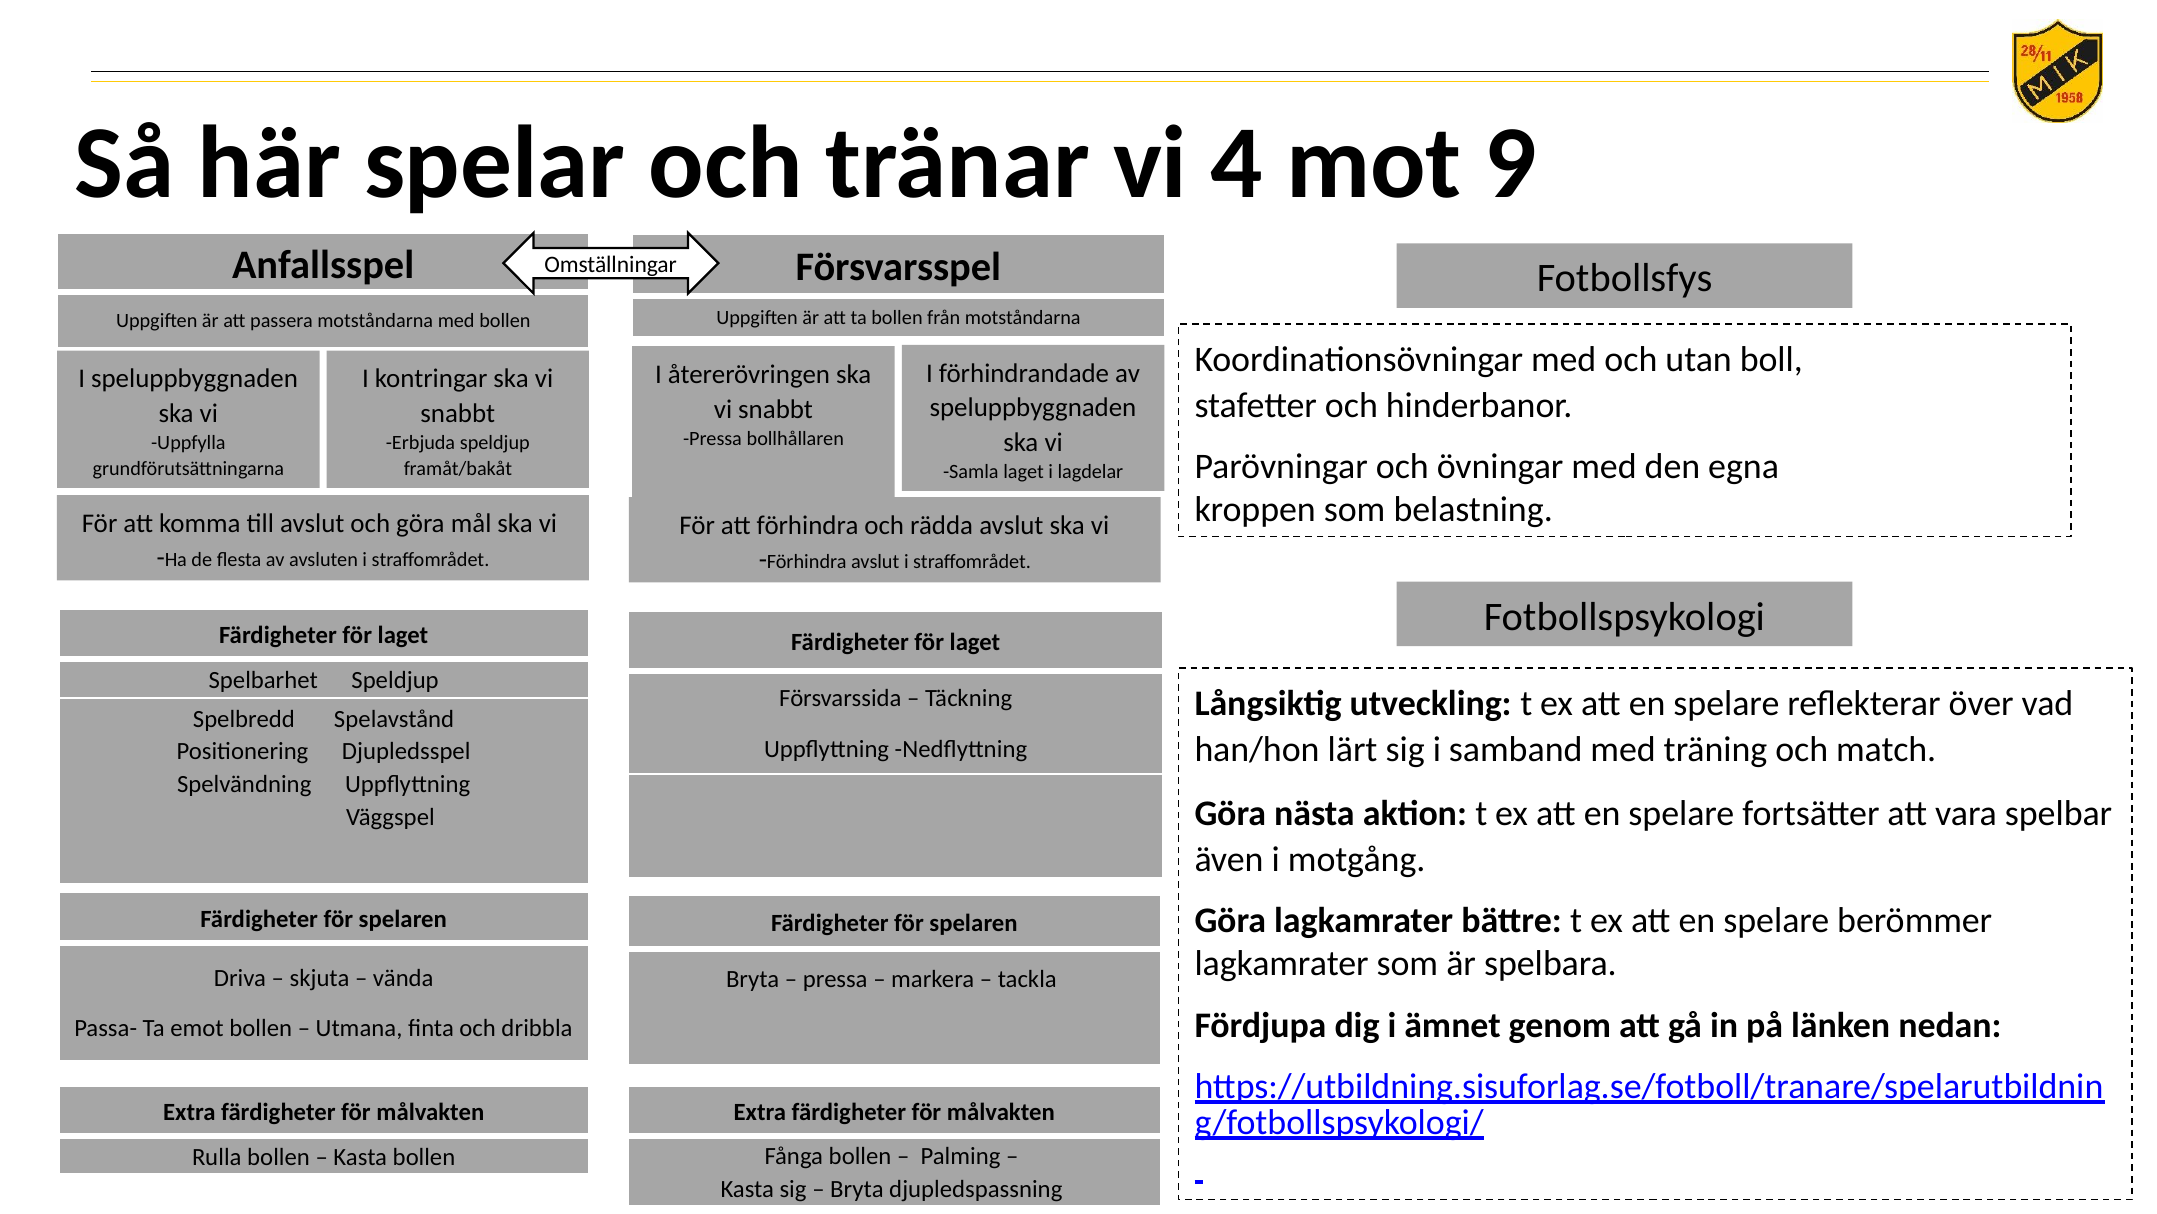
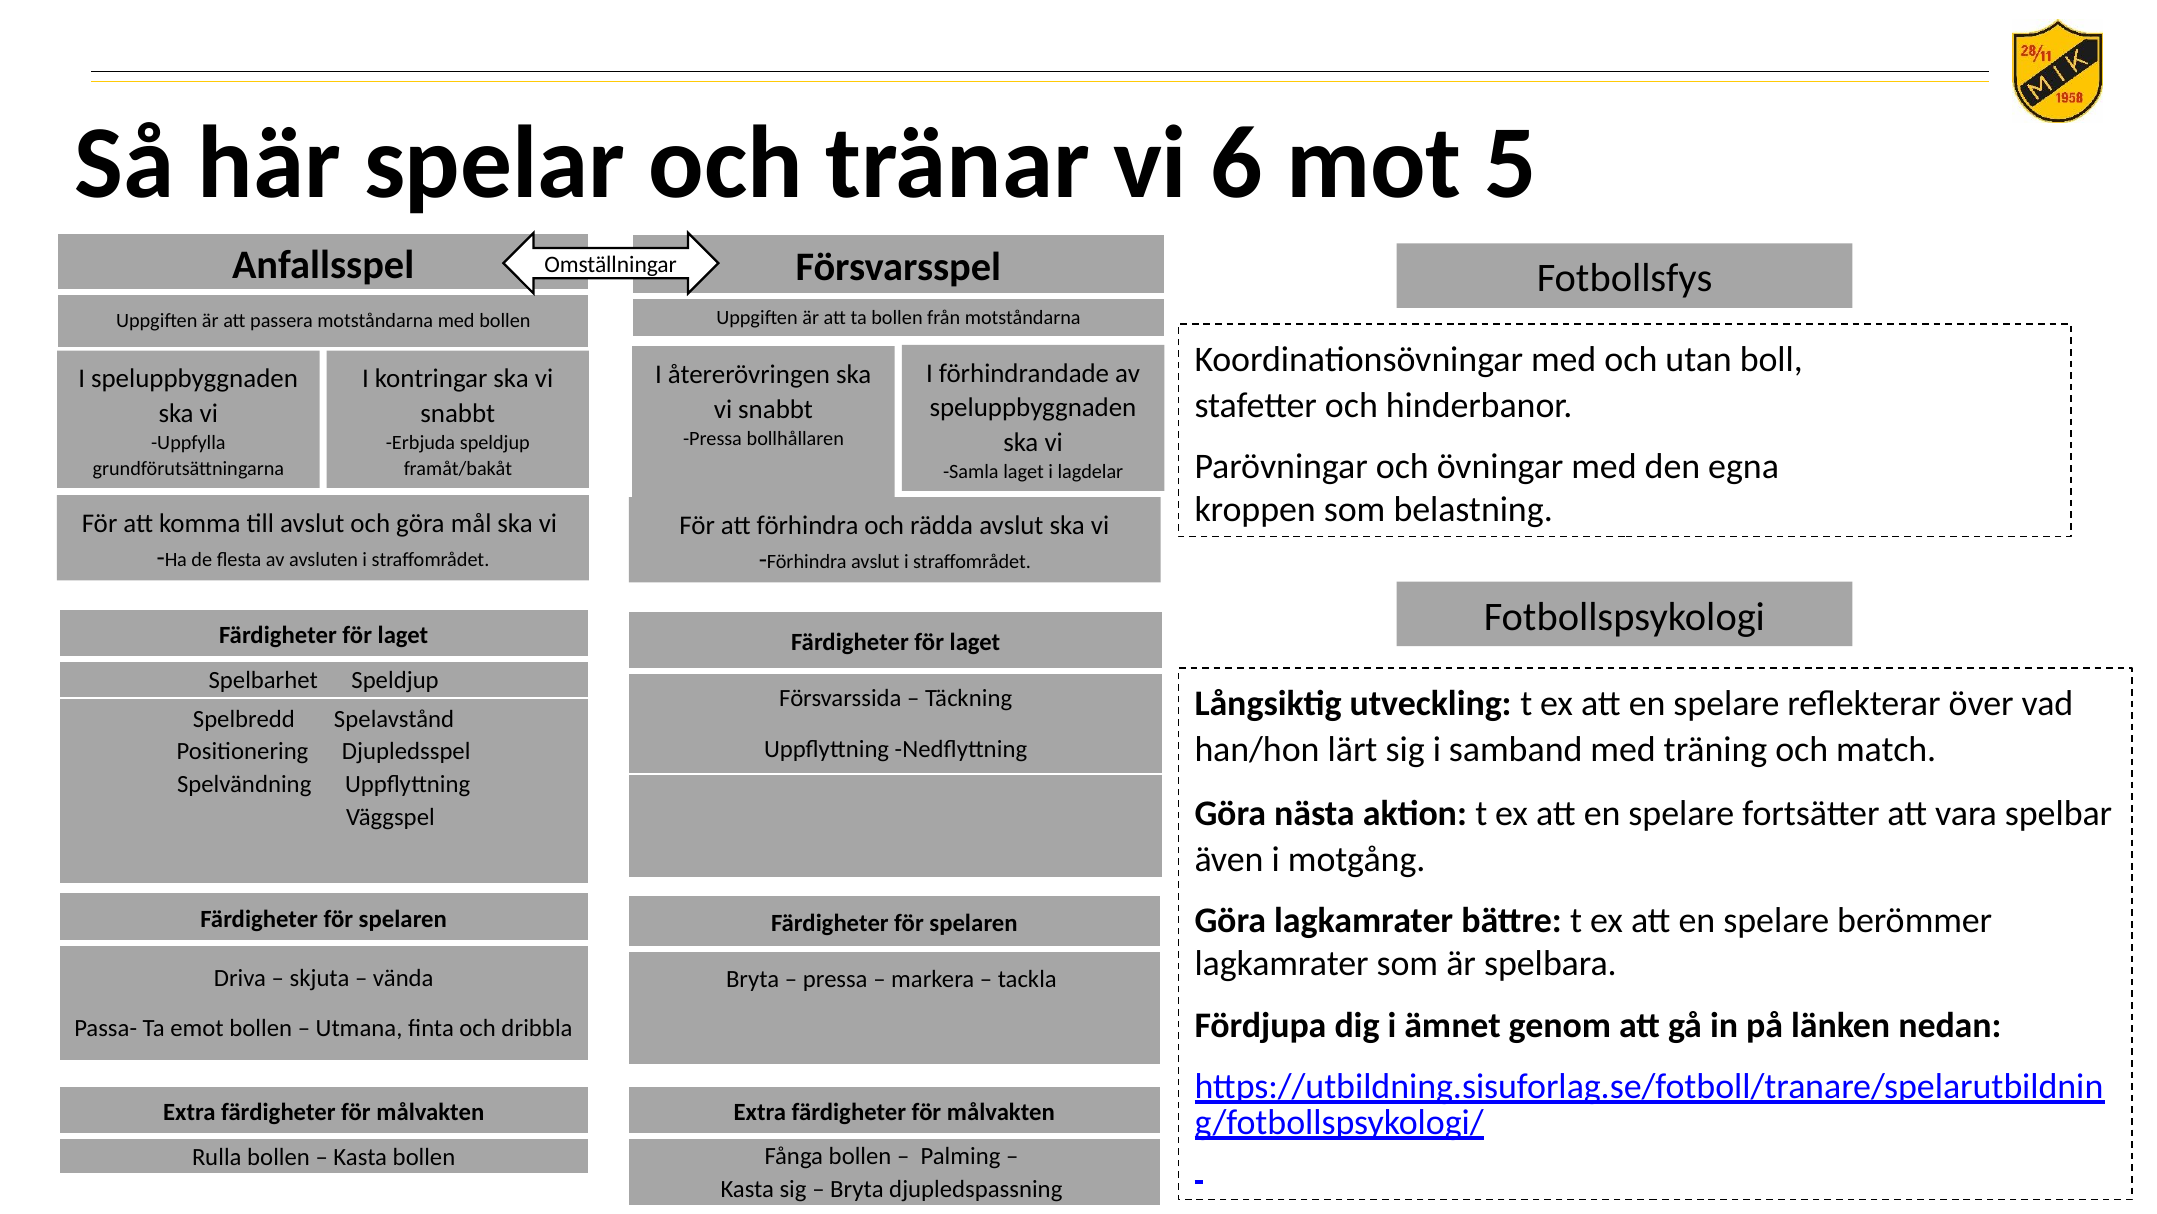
4: 4 -> 6 (1237, 163)
9: 9 -> 5 (1511, 163)
